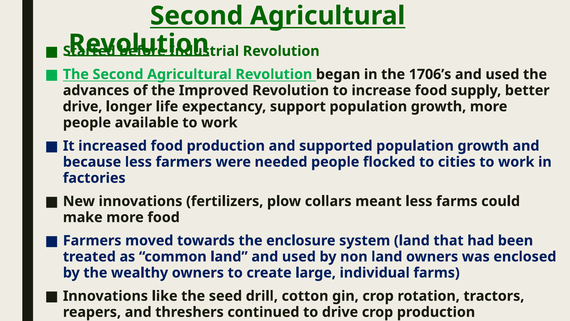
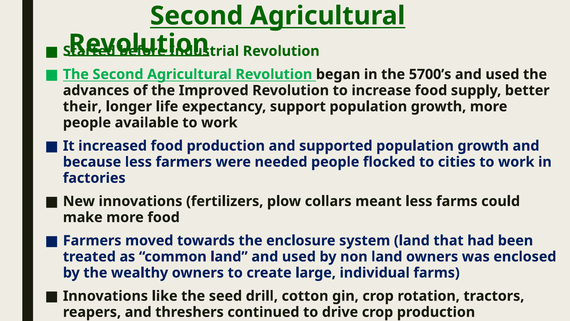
1706’s: 1706’s -> 5700’s (430, 74)
drive: drive -> their (82, 106)
